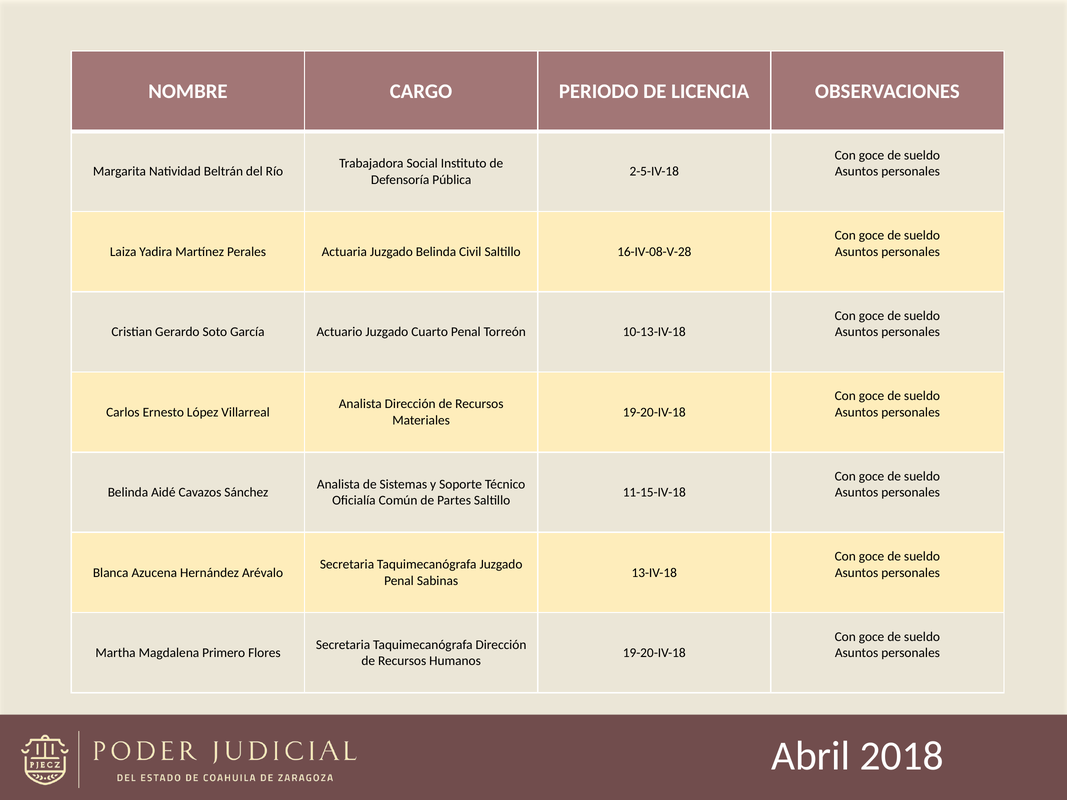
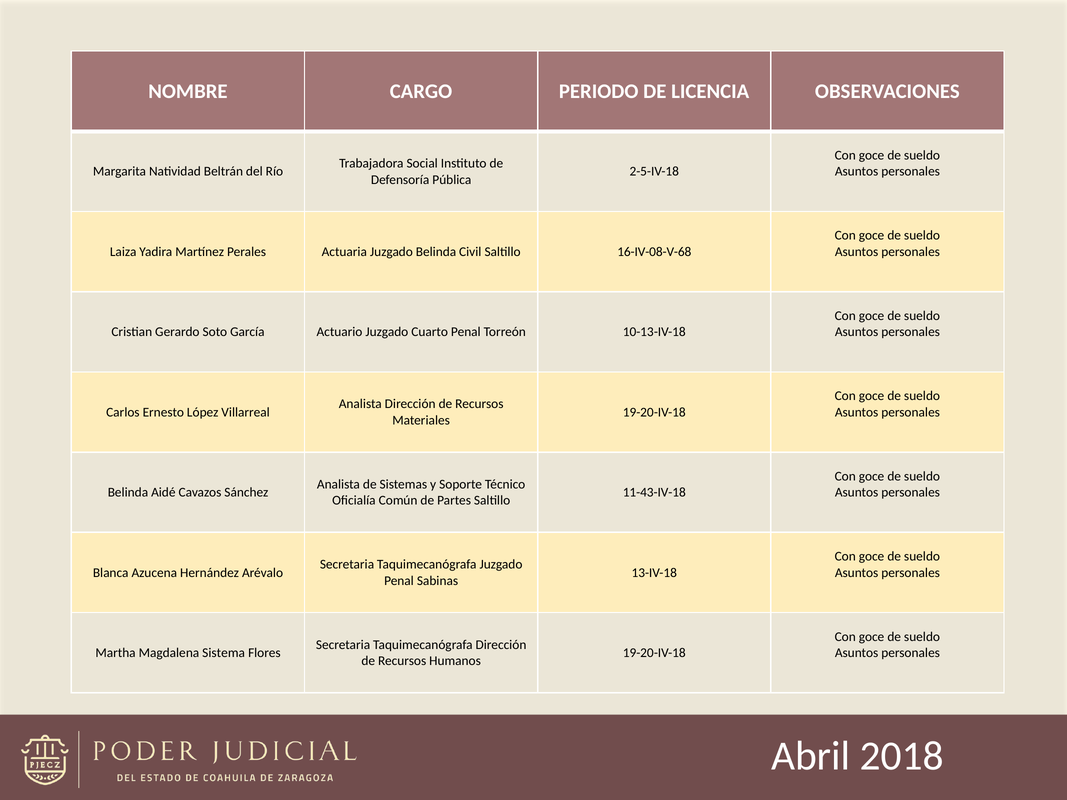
16-IV-08-V-28: 16-IV-08-V-28 -> 16-IV-08-V-68 (654, 252)
11-15-IV-18: 11-15-IV-18 -> 11-43-IV-18 (654, 493)
Primero: Primero -> Sistema (224, 653)
